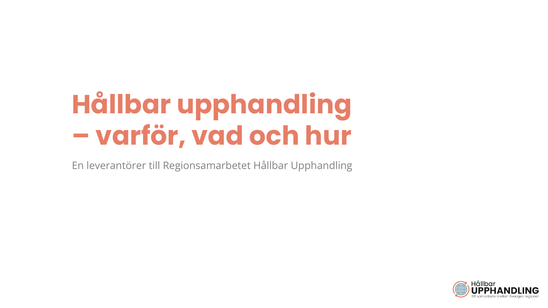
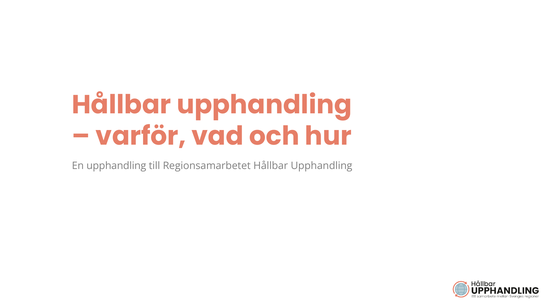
En leverantörer: leverantörer -> upphandling (116, 166)
